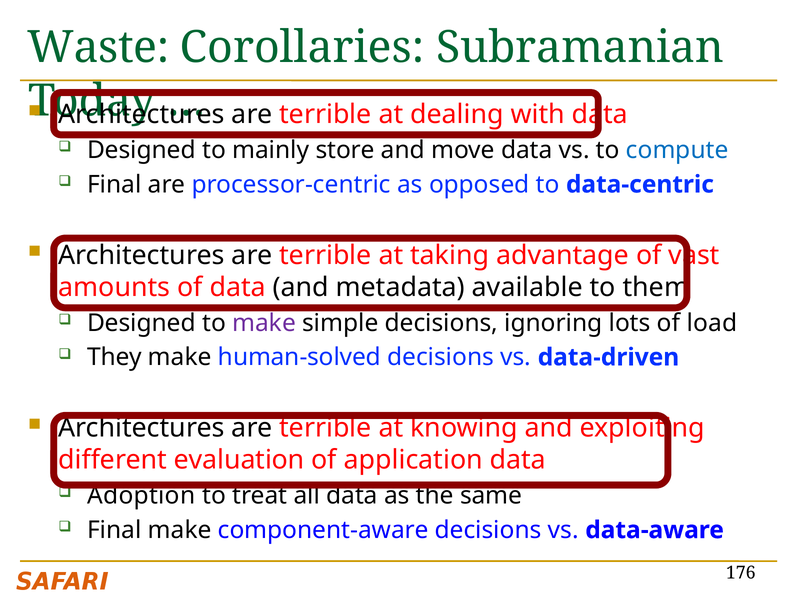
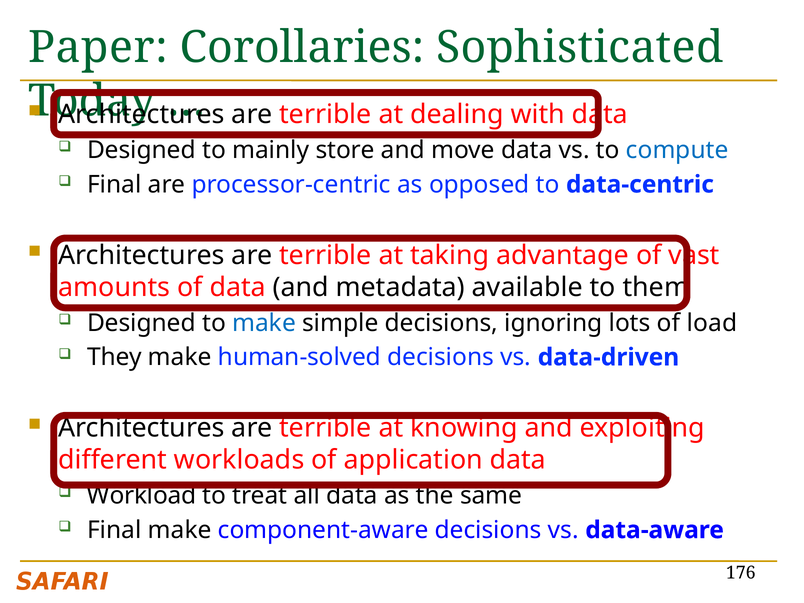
Waste: Waste -> Paper (98, 47)
Subramanian: Subramanian -> Sophisticated (580, 47)
make colour: purple -> blue (264, 323)
evaluation: evaluation -> workloads (239, 460)
Adoption: Adoption -> Workload (142, 496)
